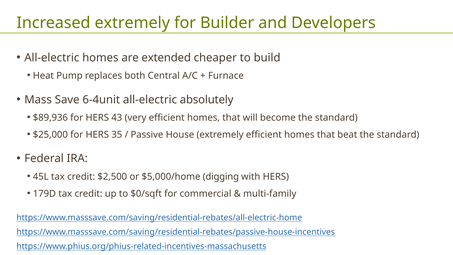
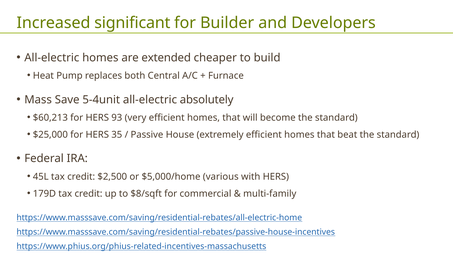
Increased extremely: extremely -> significant (132, 23)
6-4unit: 6-4unit -> 5-4unit (101, 100)
$89,936: $89,936 -> $60,213 (50, 118)
43: 43 -> 93 (117, 118)
digging: digging -> various (221, 176)
$0/sqft: $0/sqft -> $8/sqft (146, 193)
